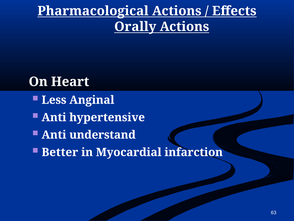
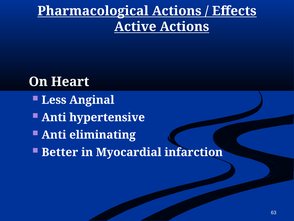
Orally: Orally -> Active (135, 27)
understand: understand -> eliminating (102, 135)
